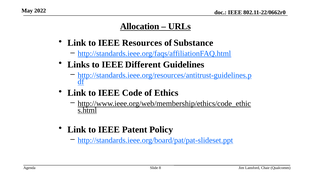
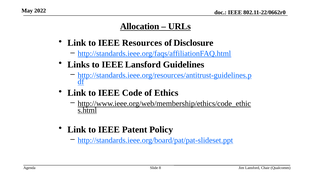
Substance: Substance -> Disclosure (193, 43)
IEEE Different: Different -> Lansford (143, 65)
